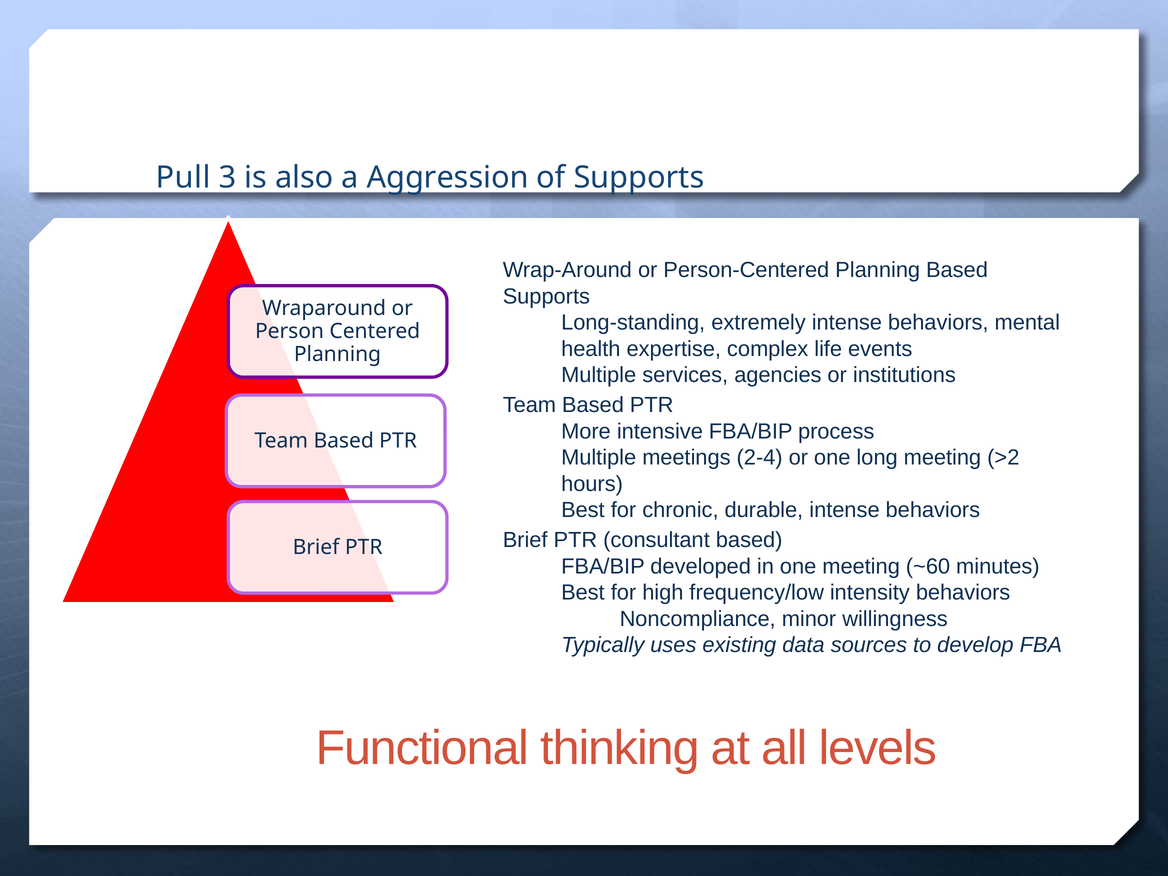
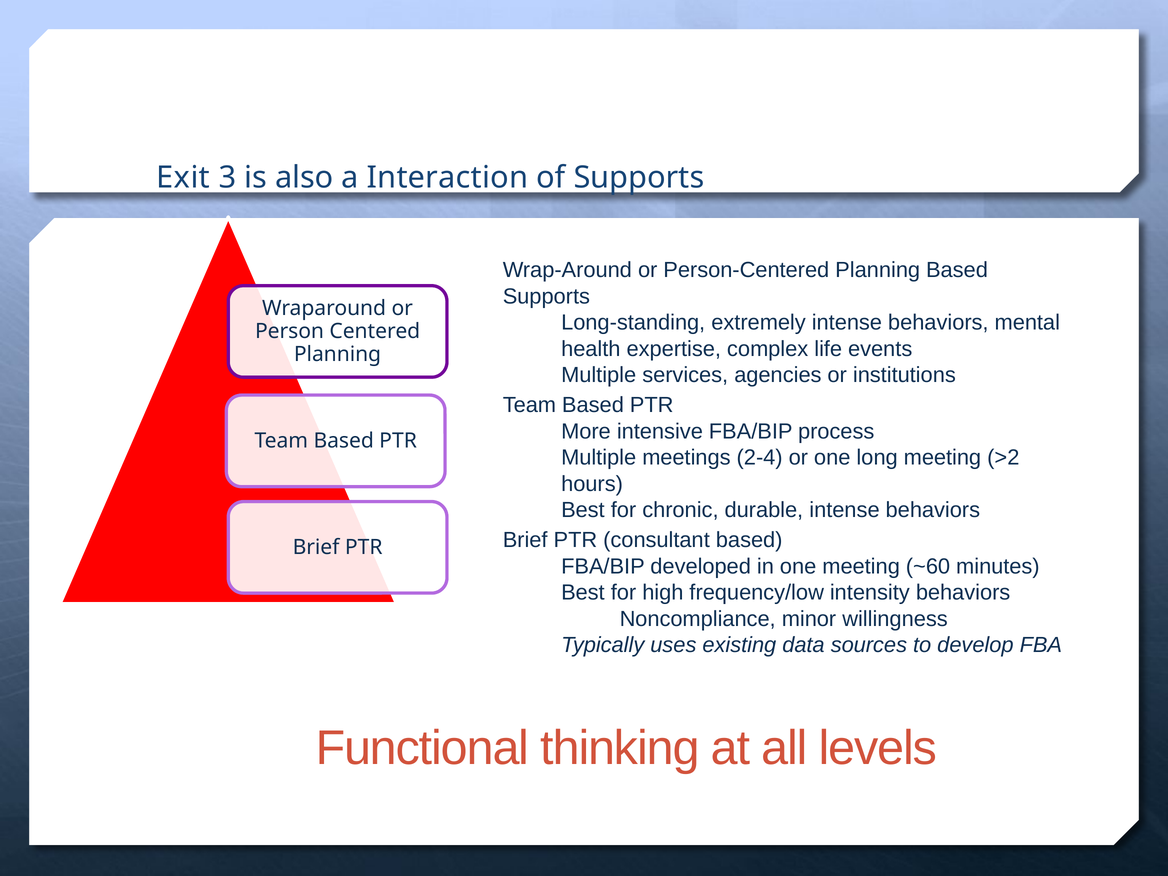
Pull: Pull -> Exit (183, 178)
Aggression: Aggression -> Interaction (447, 178)
